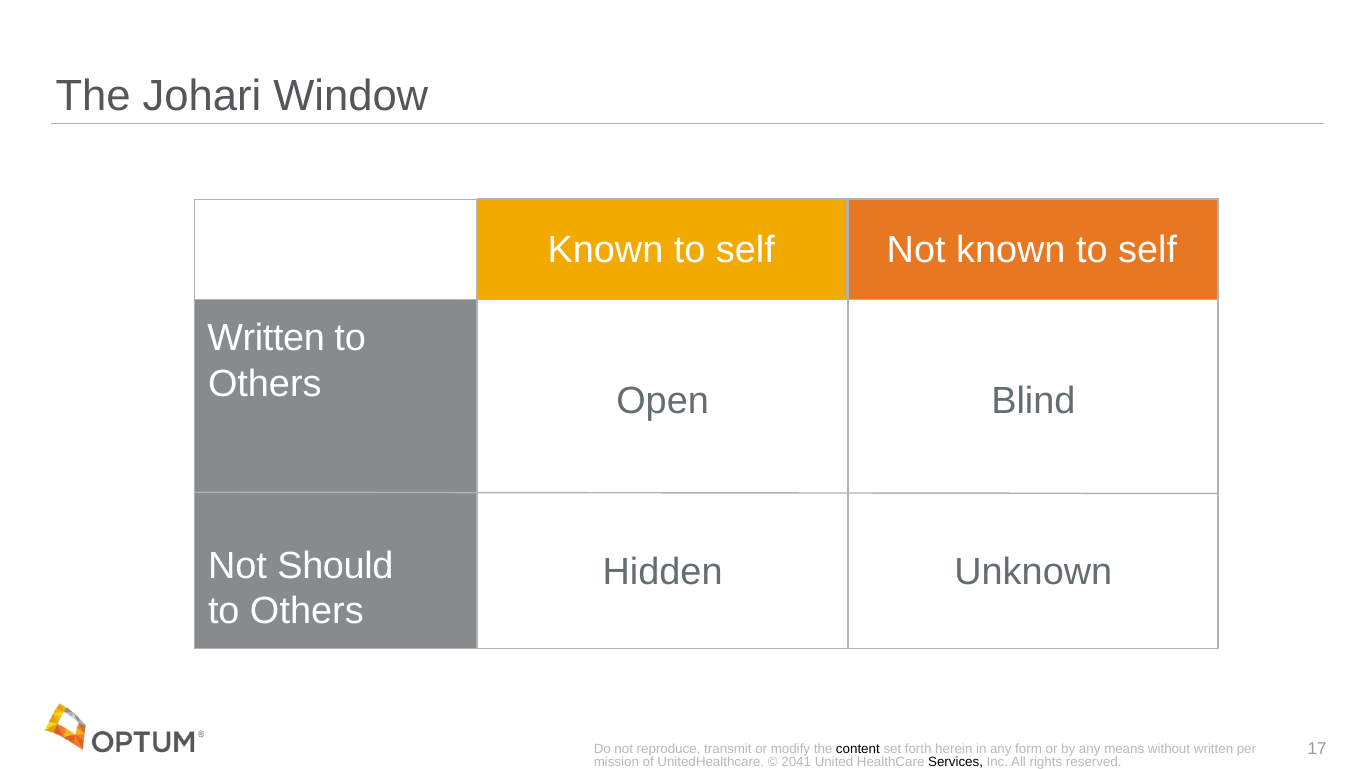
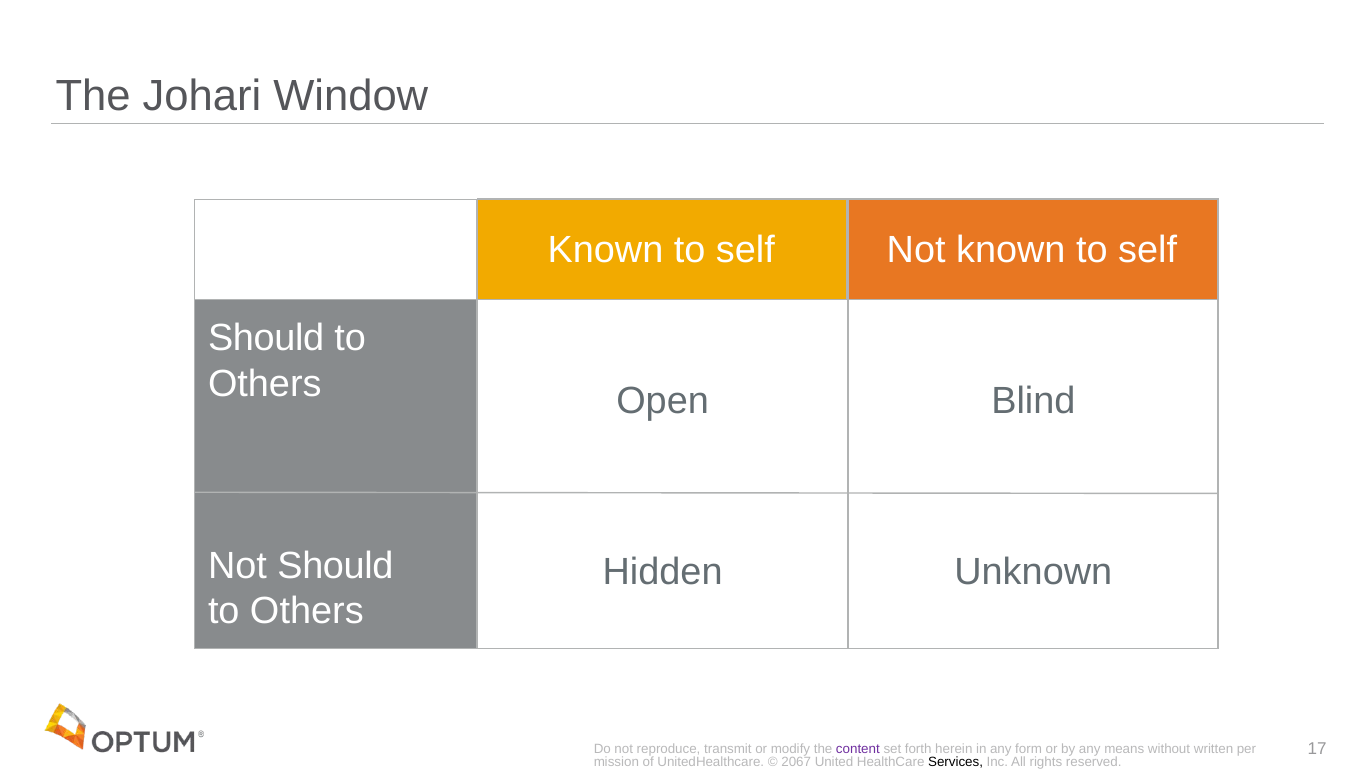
Written: Written -> Should (266, 338)
content colour: black -> purple (858, 749)
2041: 2041 -> 2067 (796, 762)
